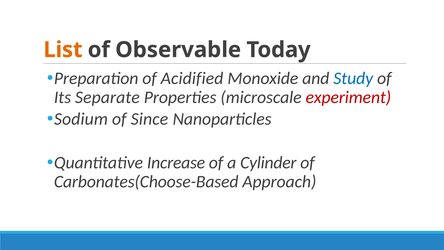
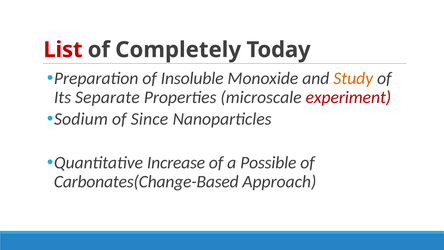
List colour: orange -> red (63, 50)
Observable: Observable -> Completely (178, 50)
Acidified: Acidified -> Insoluble (192, 78)
Study colour: blue -> orange (353, 78)
Cylinder: Cylinder -> Possible (268, 163)
Carbonates(Choose-Based: Carbonates(Choose-Based -> Carbonates(Change-Based (146, 182)
